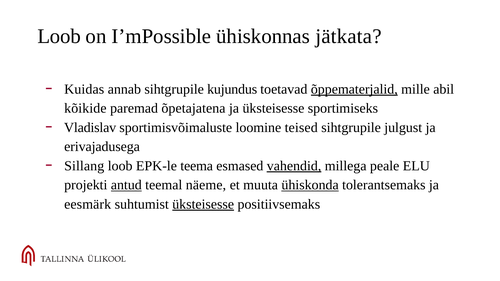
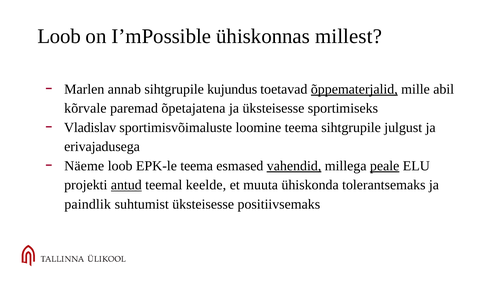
jätkata: jätkata -> millest (349, 36)
Kuidas: Kuidas -> Marlen (84, 89)
kõikide: kõikide -> kõrvale (85, 109)
loomine teised: teised -> teema (301, 128)
Sillang: Sillang -> Näeme (84, 166)
peale underline: none -> present (385, 166)
näeme: näeme -> keelde (206, 185)
ühiskonda underline: present -> none (310, 185)
eesmärk: eesmärk -> paindlik (88, 204)
üksteisesse underline: present -> none (203, 204)
